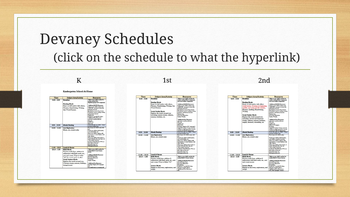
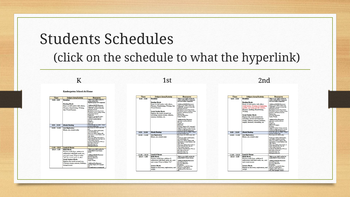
Devaney: Devaney -> Students (70, 39)
